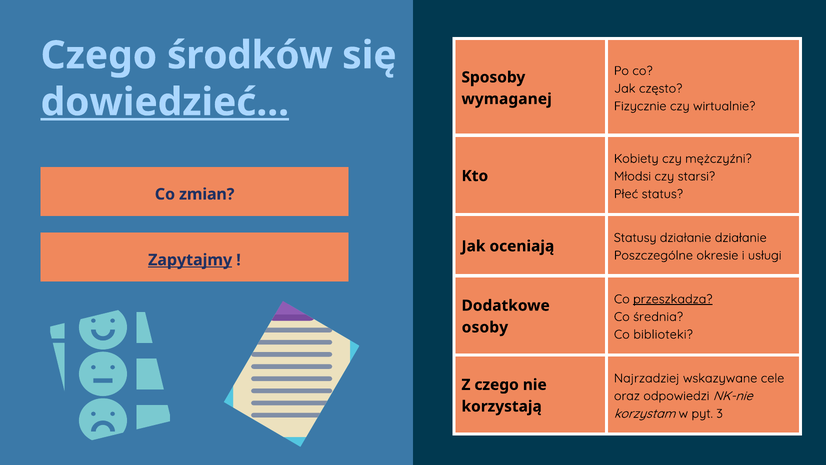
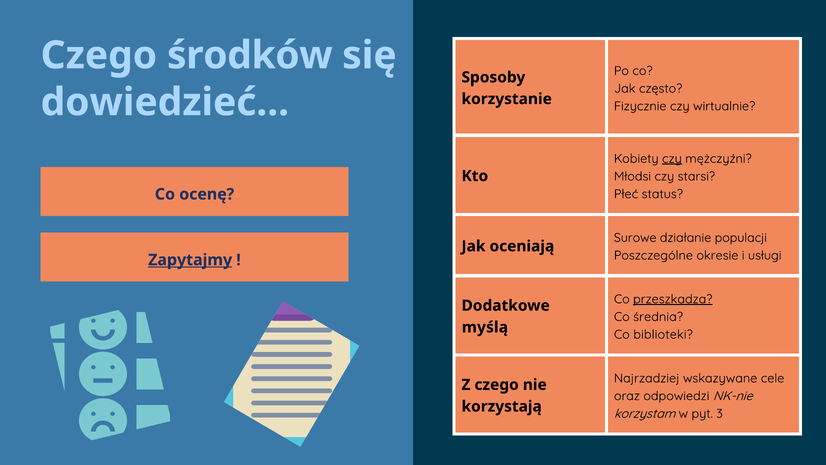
dowiedzieć underline: present -> none (165, 102)
wymaganej: wymaganej -> korzystanie (507, 99)
czy underline: none -> present (672, 159)
zmian: zmian -> ocenę (207, 194)
Statusy: Statusy -> Surowe (635, 238)
działanie działanie: działanie -> populacji (741, 238)
osoby: osoby -> myślą (485, 327)
